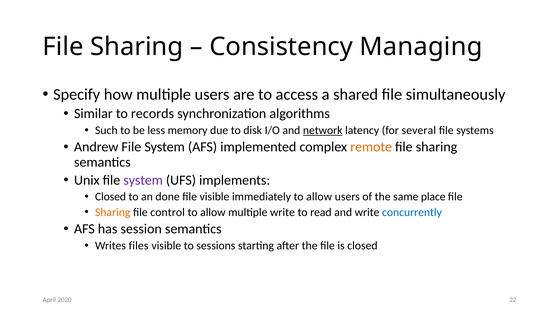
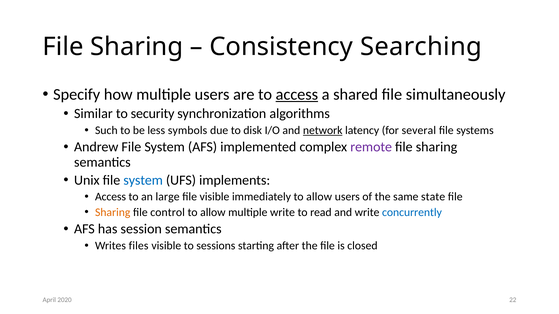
Managing: Managing -> Searching (421, 47)
access underline: none -> present (297, 95)
records: records -> security (153, 114)
memory: memory -> symbols (188, 131)
remote colour: orange -> purple (371, 147)
system colour: purple -> blue (143, 180)
Closed: Closed -> Access (111, 197)
done: done -> large (168, 197)
place: place -> state (433, 197)
